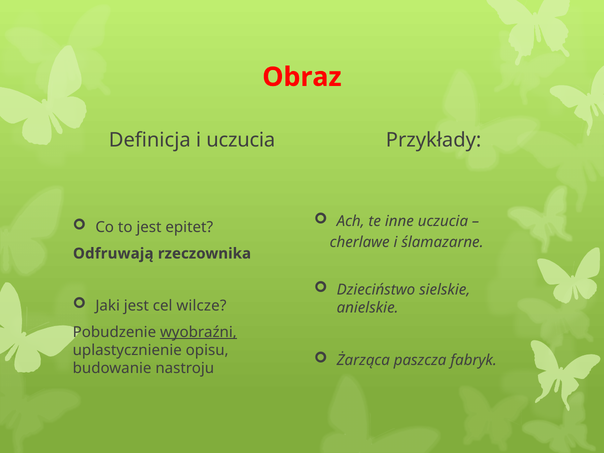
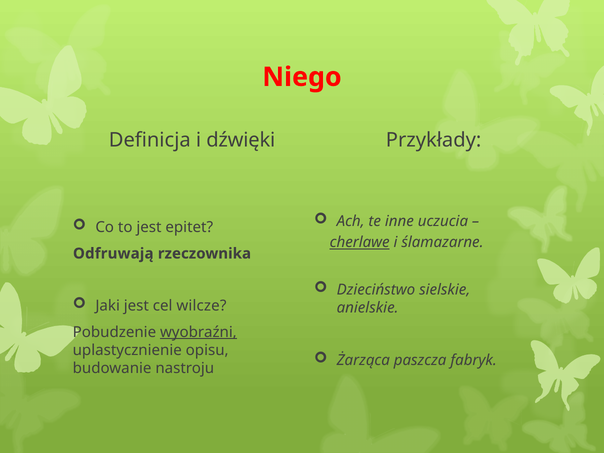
Obraz: Obraz -> Niego (302, 77)
i uczucia: uczucia -> dźwięki (241, 140)
cherlawe underline: none -> present (360, 242)
